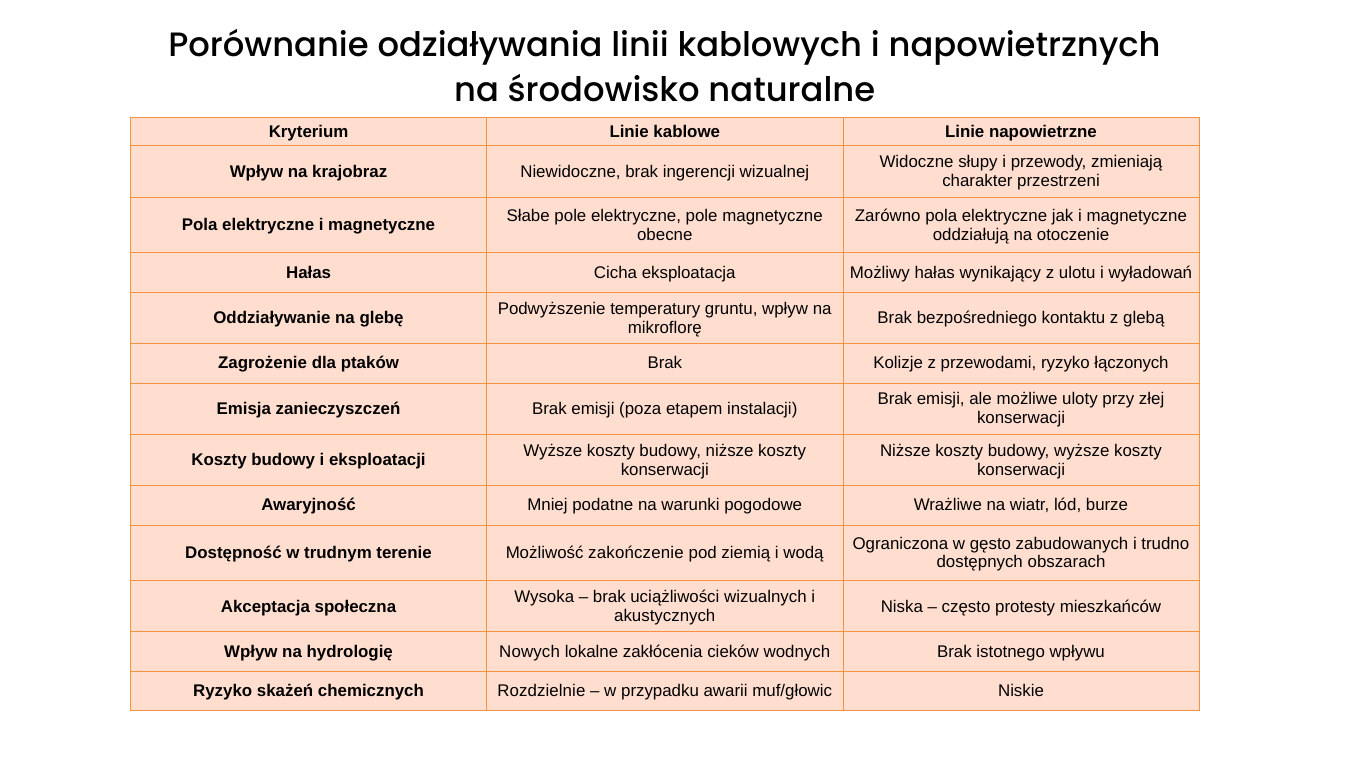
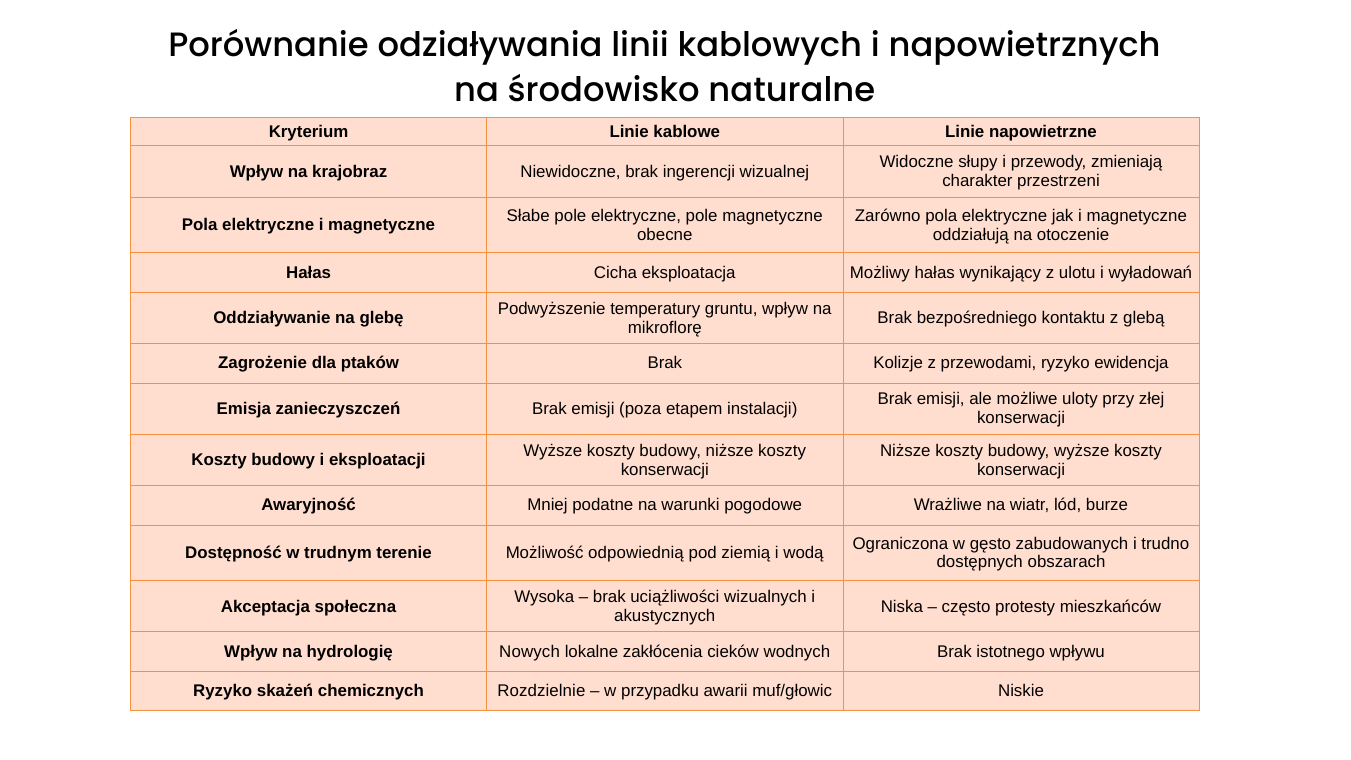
łączonych: łączonych -> ewidencja (1132, 363)
zakończenie: zakończenie -> odpowiednią (636, 553)
